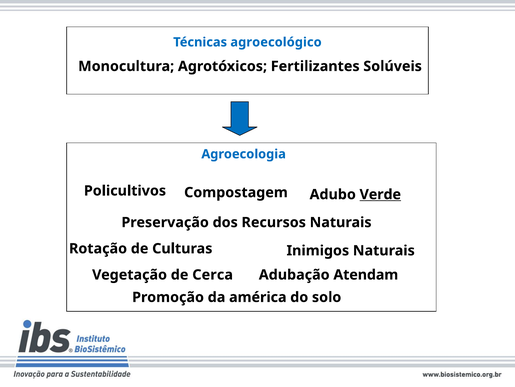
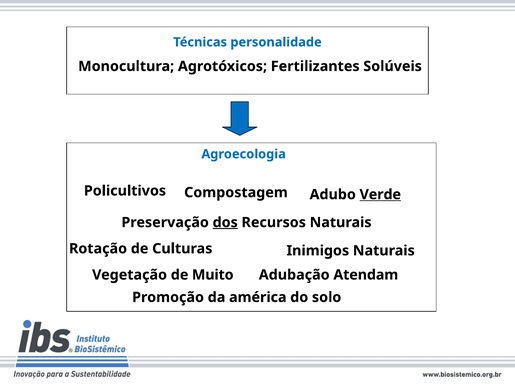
agroecológico: agroecológico -> personalidade (276, 42)
dos underline: none -> present (225, 222)
Cerca: Cerca -> Muito (213, 274)
